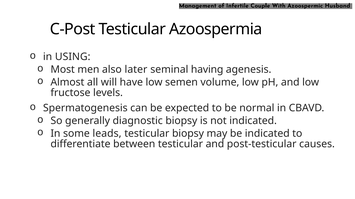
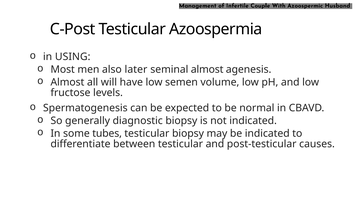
seminal having: having -> almost (207, 70)
leads: leads -> tubes (107, 134)
